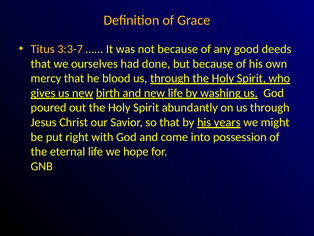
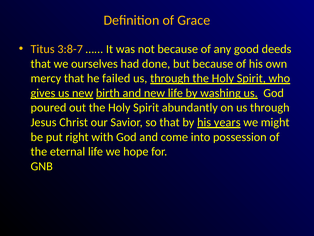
3:3-7: 3:3-7 -> 3:8-7 (70, 49)
blood: blood -> failed (116, 78)
